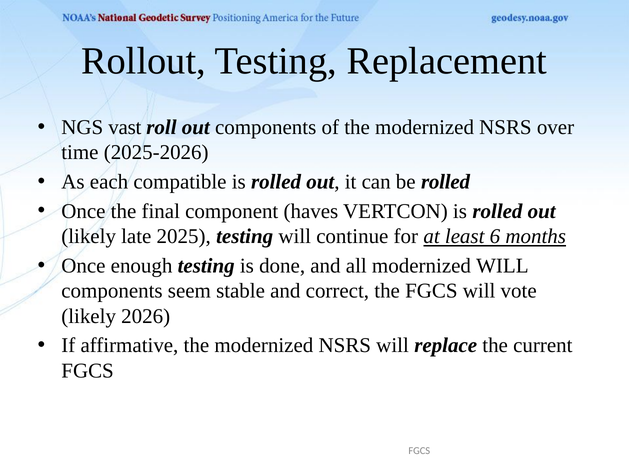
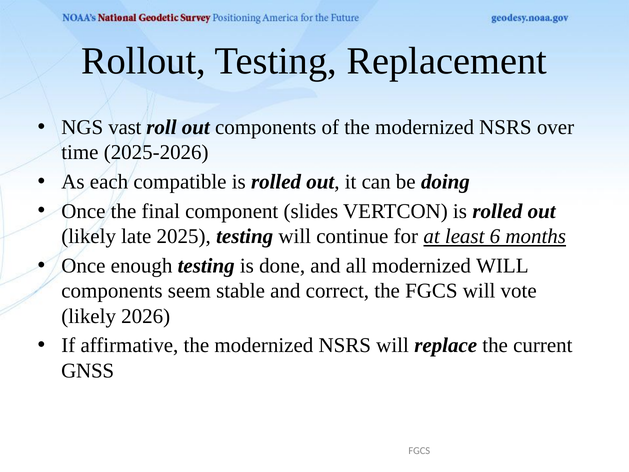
be rolled: rolled -> doing (445, 182)
haves: haves -> slides (311, 211)
FGCS: FGCS -> GNSS (88, 370)
